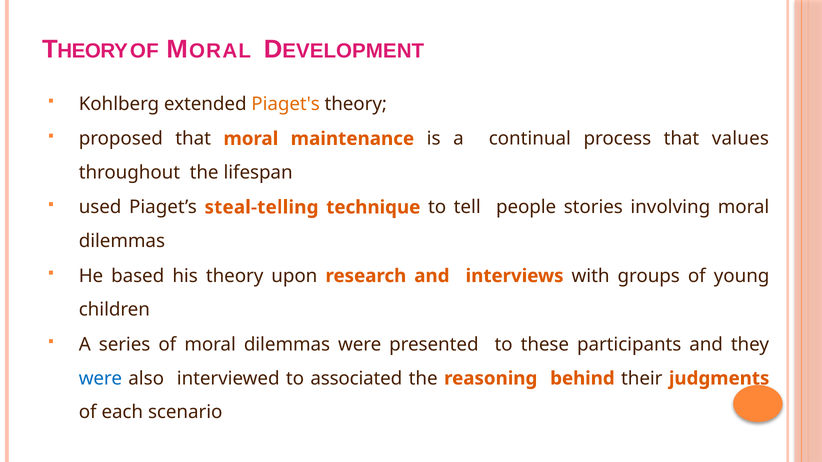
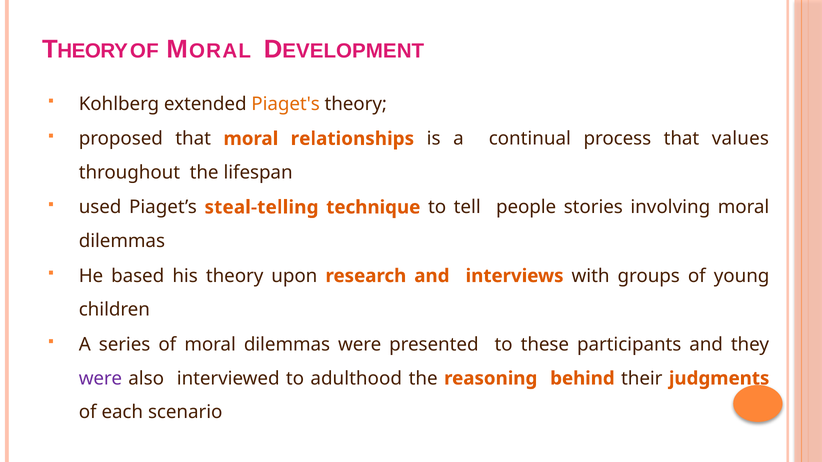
maintenance: maintenance -> relationships (352, 139)
were colour: blue -> purple (100, 379)
associated: associated -> adulthood (356, 379)
